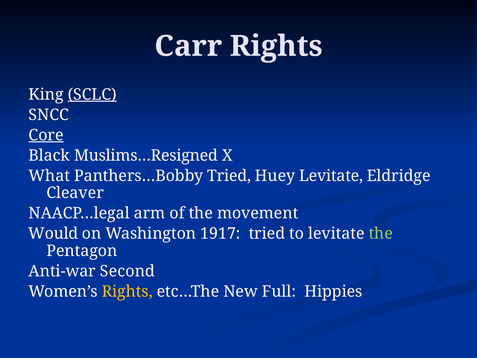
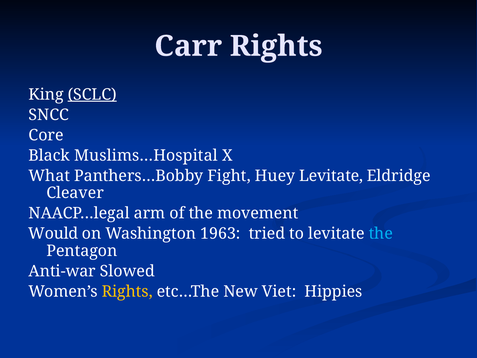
Core underline: present -> none (46, 135)
Muslims…Resigned: Muslims…Resigned -> Muslims…Hospital (146, 155)
Panthers…Bobby Tried: Tried -> Fight (229, 176)
1917: 1917 -> 1963 (220, 234)
the colour: light green -> light blue (381, 234)
Second: Second -> Slowed (127, 271)
Full: Full -> Viet (279, 291)
